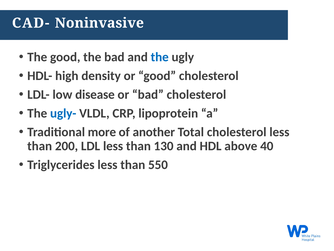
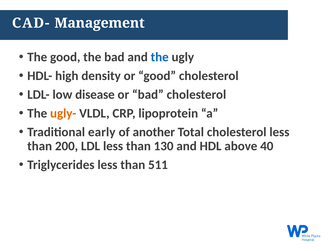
Noninvasive: Noninvasive -> Management (99, 23)
ugly- colour: blue -> orange (63, 113)
more: more -> early (102, 132)
550: 550 -> 511 (158, 164)
